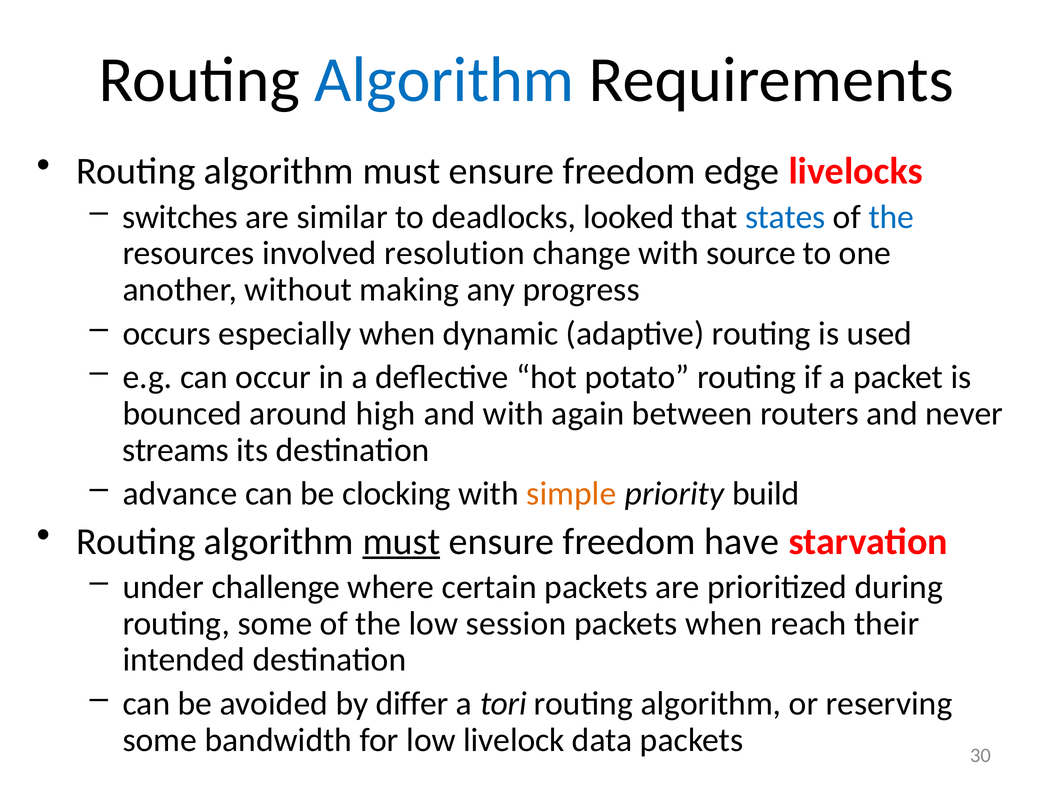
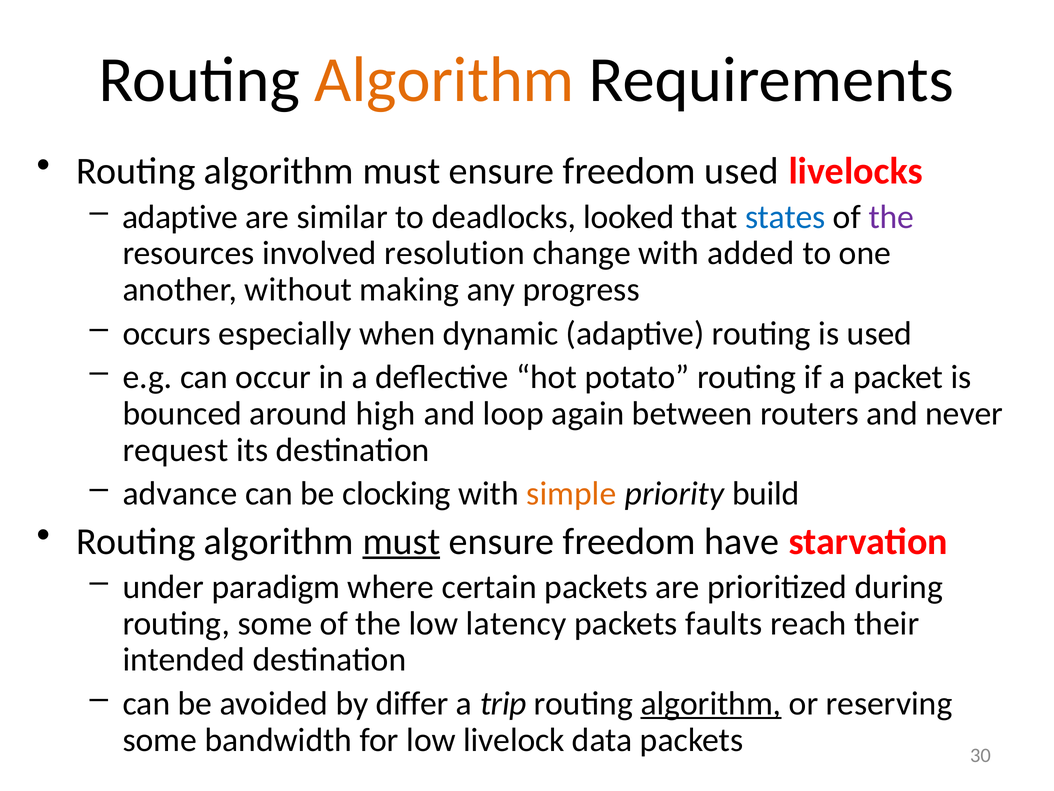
Algorithm colour: blue -> orange (444, 80)
freedom edge: edge -> used (742, 171)
switches: switches -> adaptive (180, 217)
the colour: blue -> purple (891, 217)
source: source -> added (751, 253)
and with: with -> loop (513, 413)
streams: streams -> request (175, 450)
challenge: challenge -> paradigm (276, 587)
session: session -> latency (516, 623)
packets when: when -> faults (724, 623)
tori: tori -> trip (503, 703)
algorithm underline: none -> present (711, 703)
